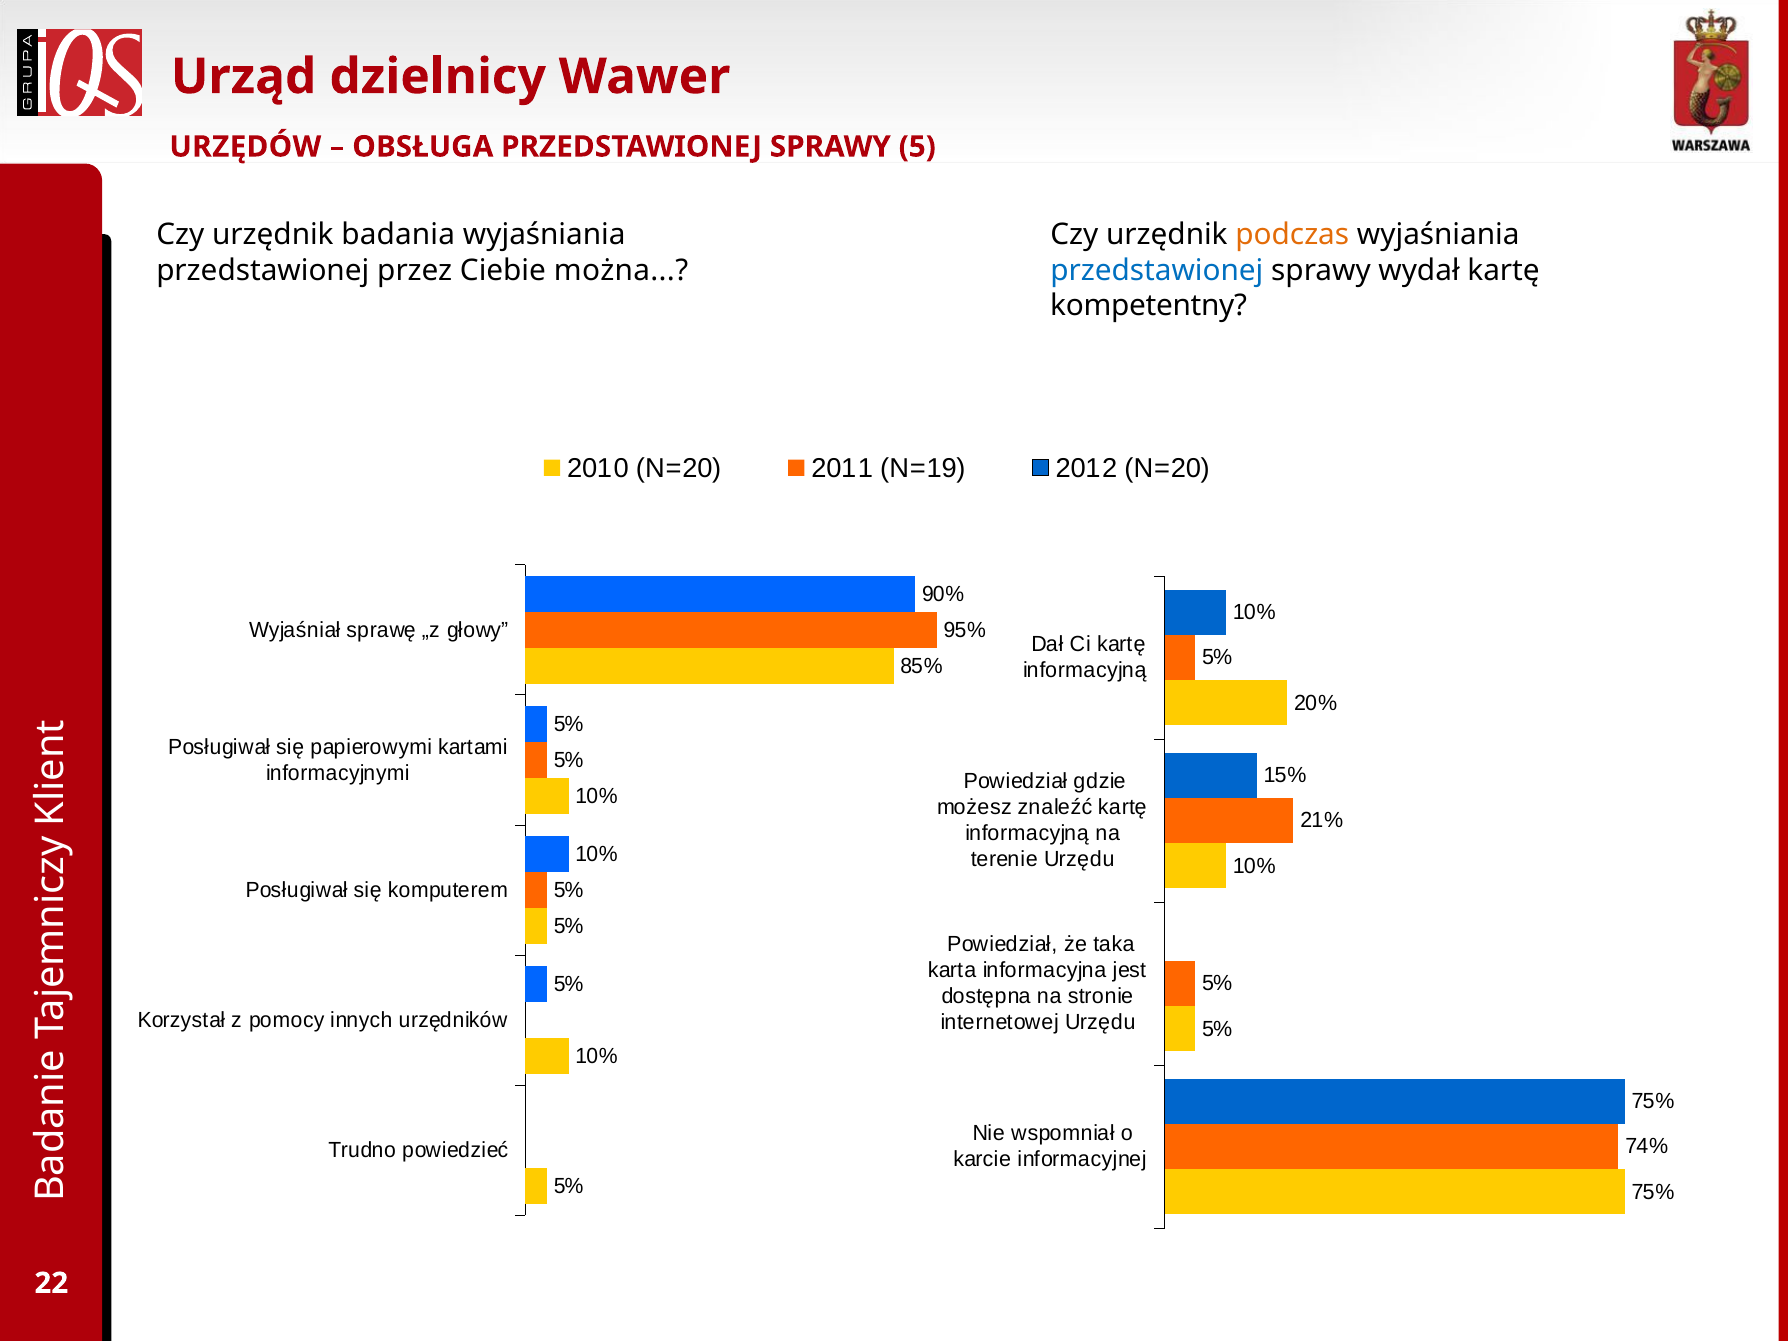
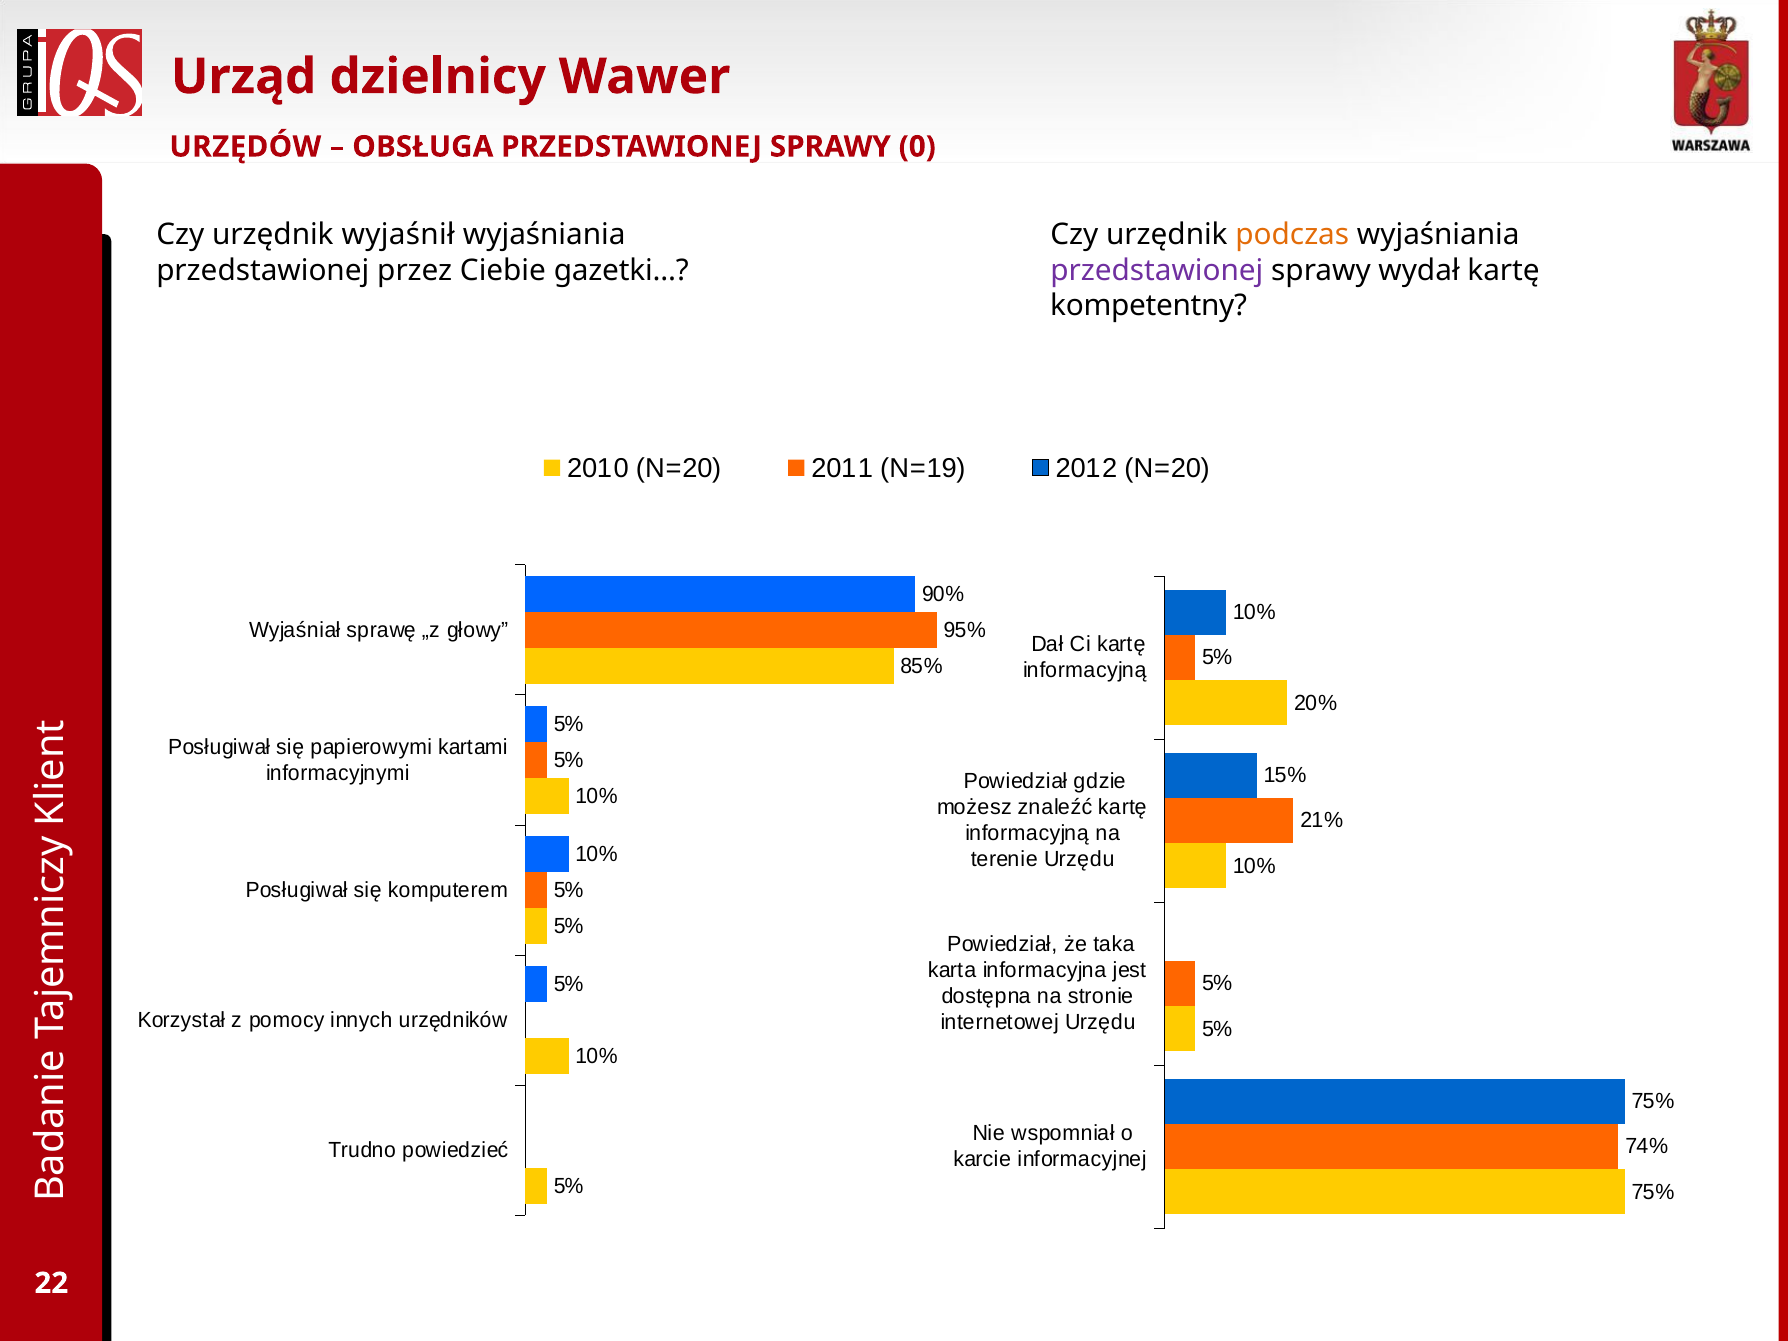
5: 5 -> 0 (917, 147)
badania: badania -> wyjaśnił (398, 235)
można: można -> gazetki (621, 270)
przedstawionej colour: blue -> purple (1157, 270)
